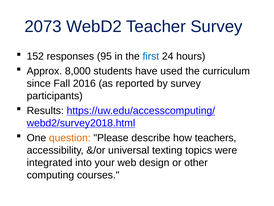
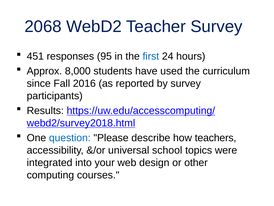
2073: 2073 -> 2068 (43, 27)
152: 152 -> 451 (35, 56)
question colour: orange -> blue (70, 138)
texting: texting -> school (167, 150)
